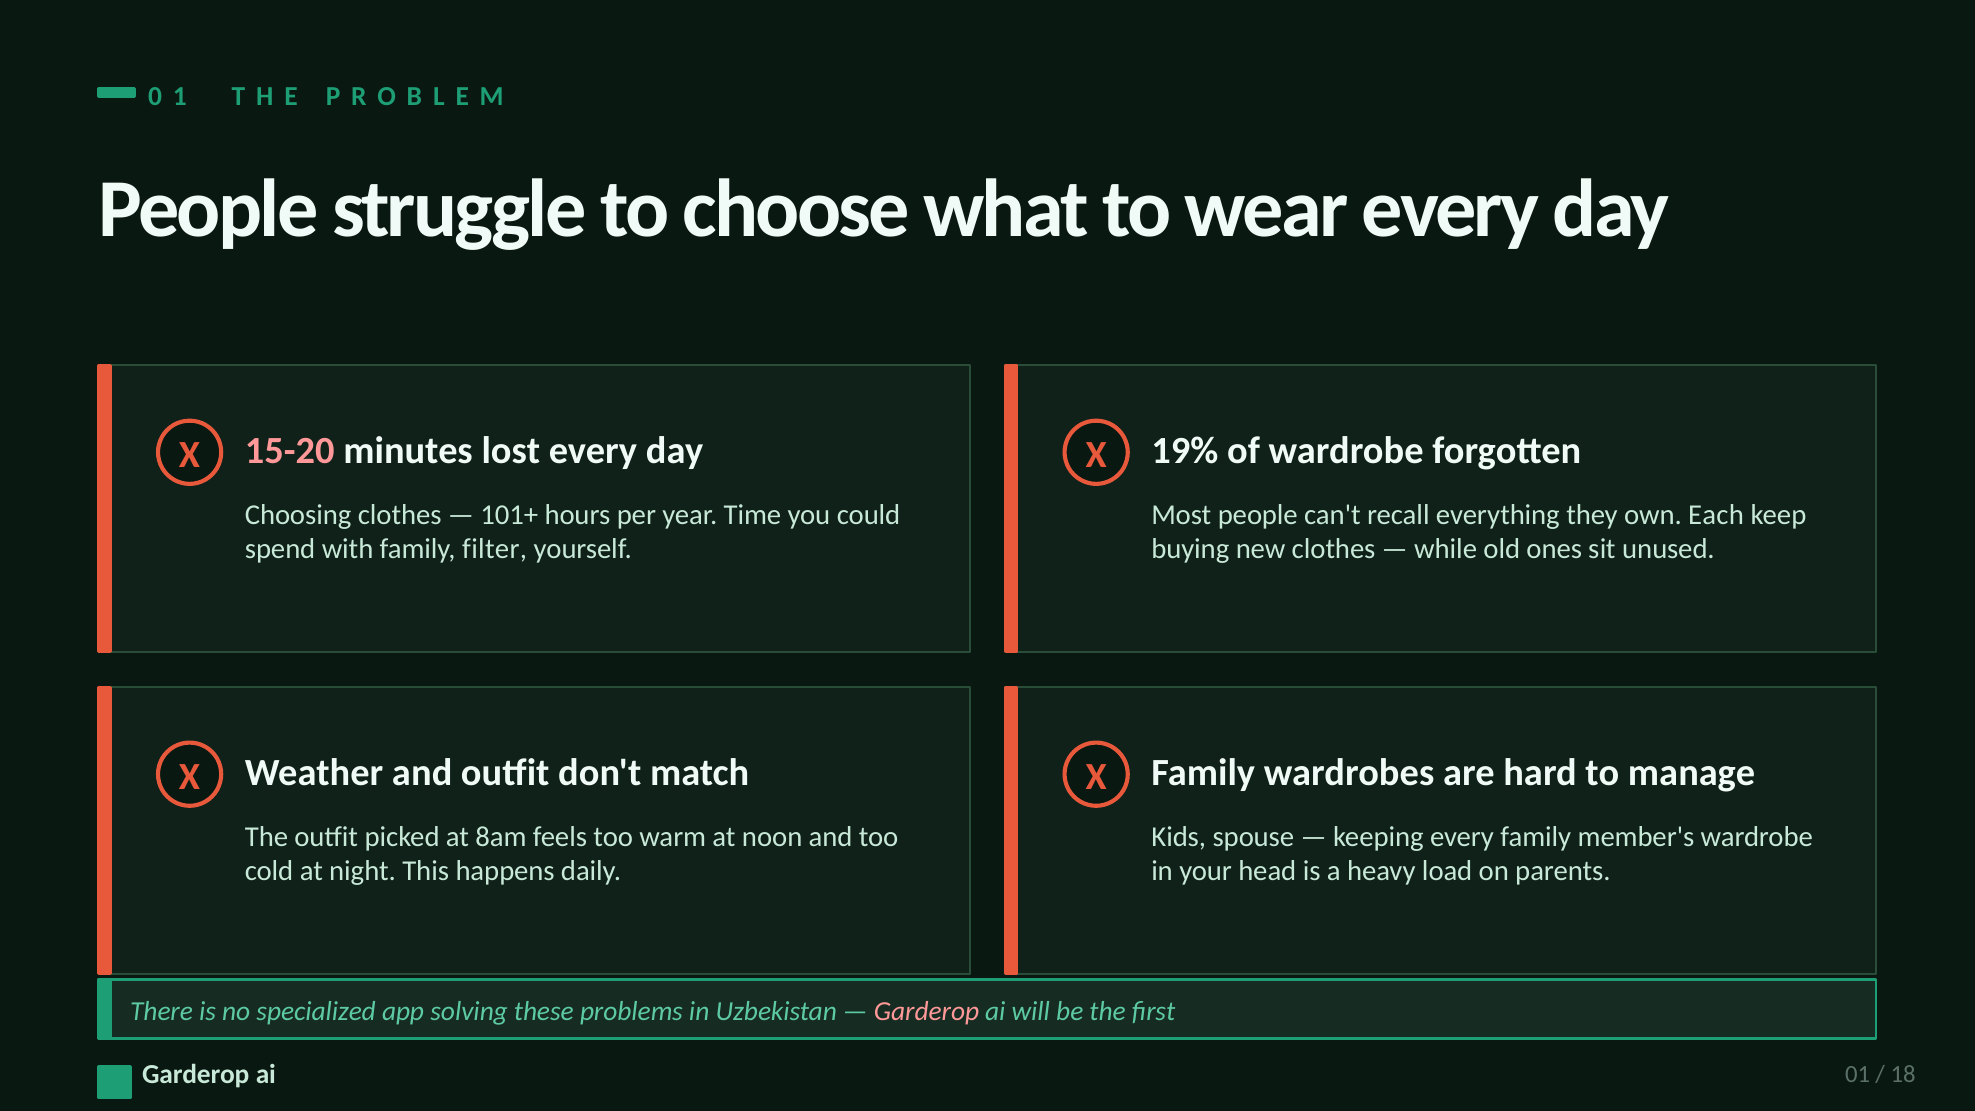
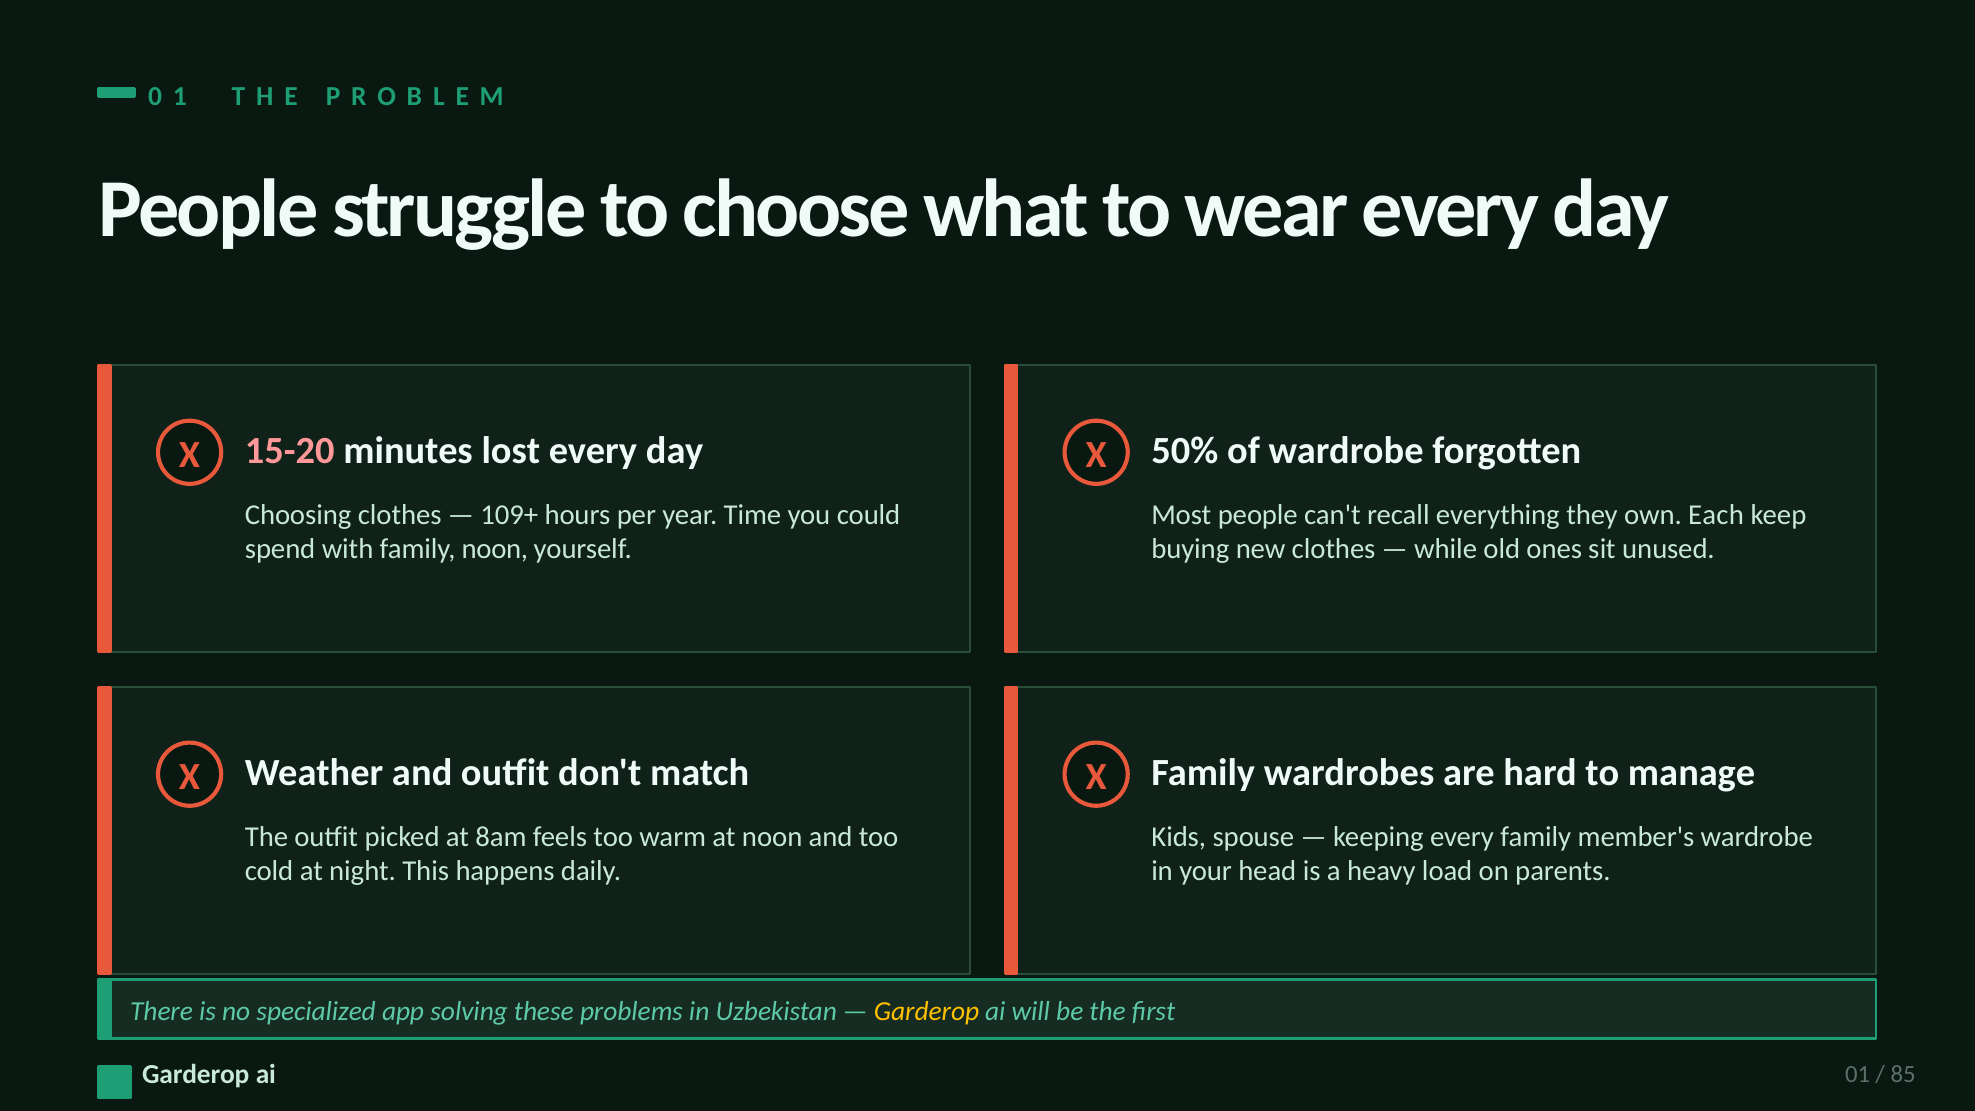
19%: 19% -> 50% (1185, 451)
101+: 101+ -> 109+ (509, 515)
family filter: filter -> noon (495, 549)
Garderop colour: pink -> yellow (926, 1011)
18: 18 -> 85 (1903, 1074)
